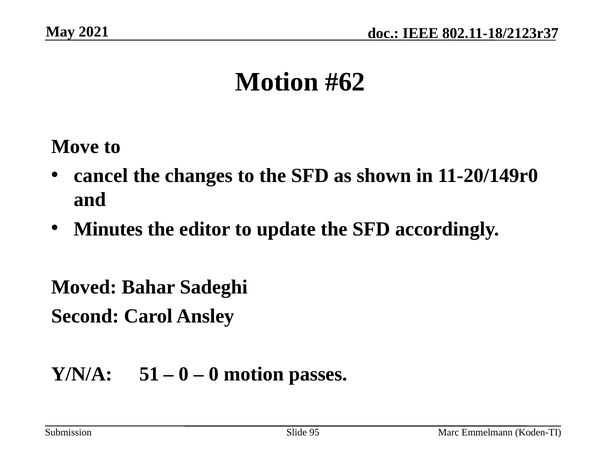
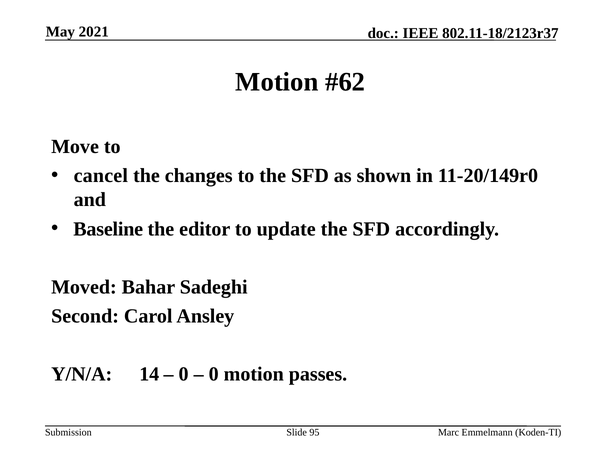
Minutes: Minutes -> Baseline (108, 229)
51: 51 -> 14 (149, 374)
